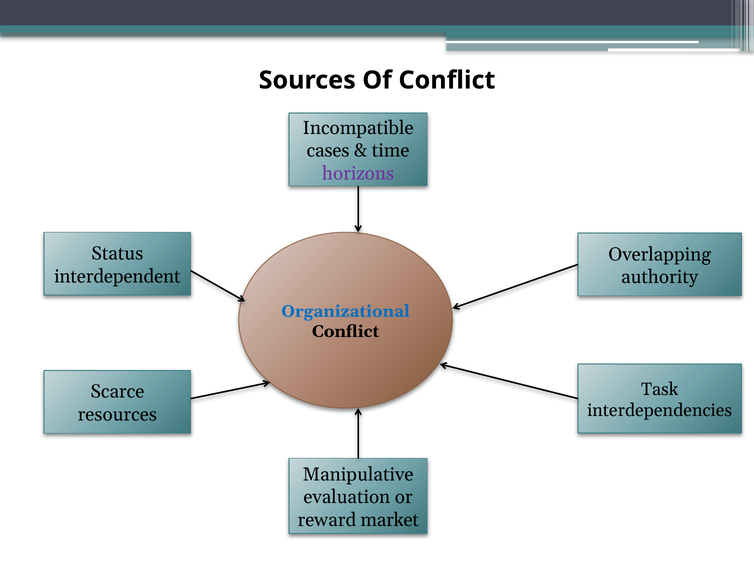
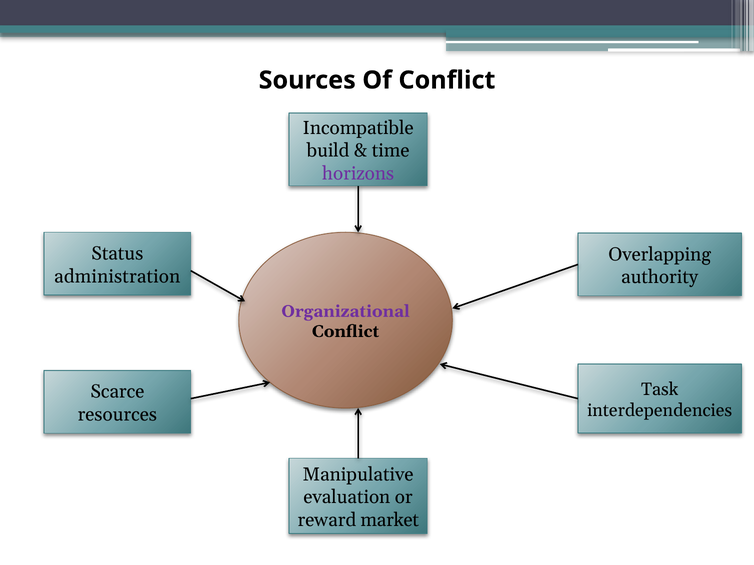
cases: cases -> build (328, 151)
interdependent: interdependent -> administration (117, 277)
Organizational colour: blue -> purple (346, 312)
